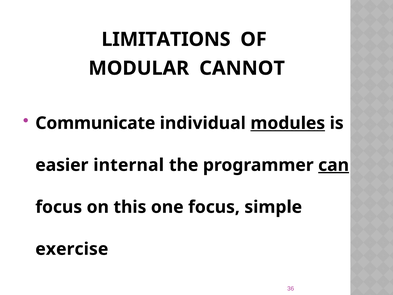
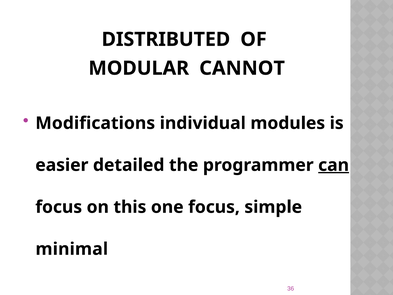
LIMITATIONS: LIMITATIONS -> DISTRIBUTED (166, 39)
Communicate: Communicate -> Modifications (95, 123)
modules underline: present -> none (288, 123)
internal: internal -> detailed (129, 165)
exercise: exercise -> minimal (72, 249)
